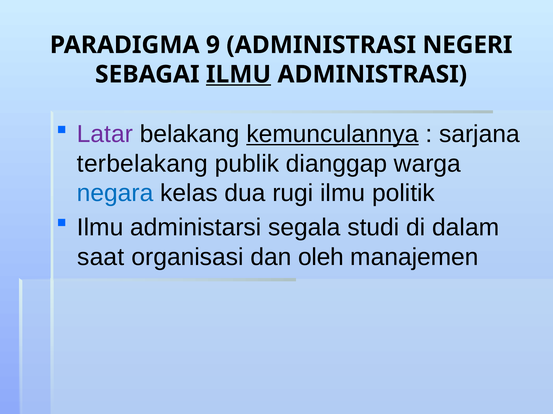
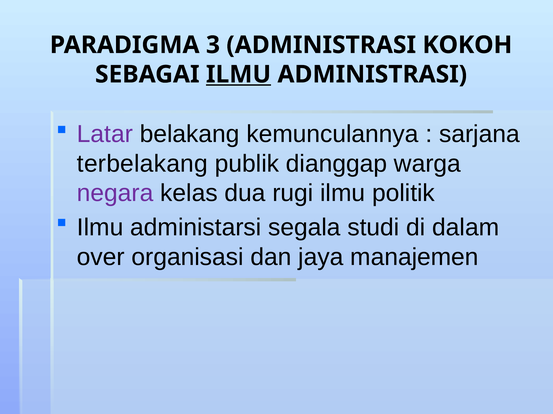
9: 9 -> 3 (213, 45)
NEGERI: NEGERI -> KOKOH (467, 45)
kemunculannya underline: present -> none (333, 134)
negara colour: blue -> purple (115, 193)
saat: saat -> over (101, 257)
oleh: oleh -> jaya (321, 257)
